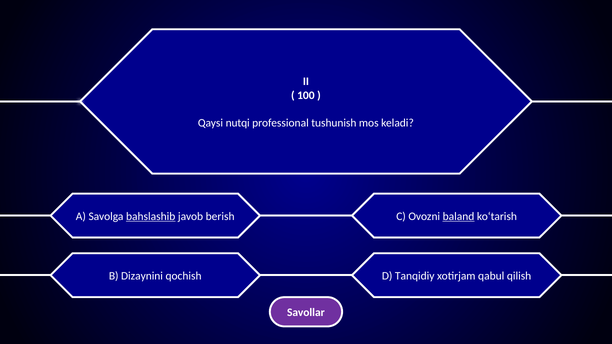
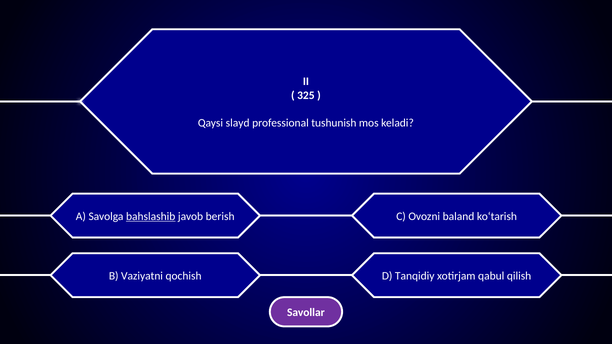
100: 100 -> 325 (306, 95)
nutqi: nutqi -> slayd (238, 123)
baland underline: present -> none (459, 217)
Dizaynini: Dizaynini -> Vaziyatni (142, 276)
